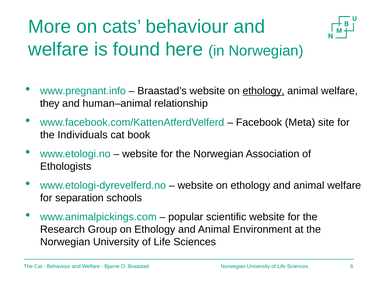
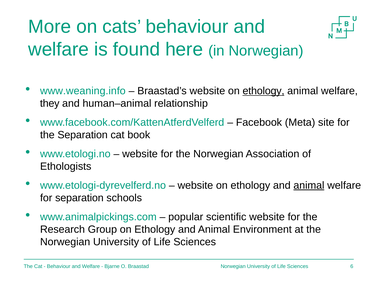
www.pregnant.info: www.pregnant.info -> www.weaning.info (83, 91)
the Individuals: Individuals -> Separation (83, 135)
animal underline: none -> present (309, 185)
